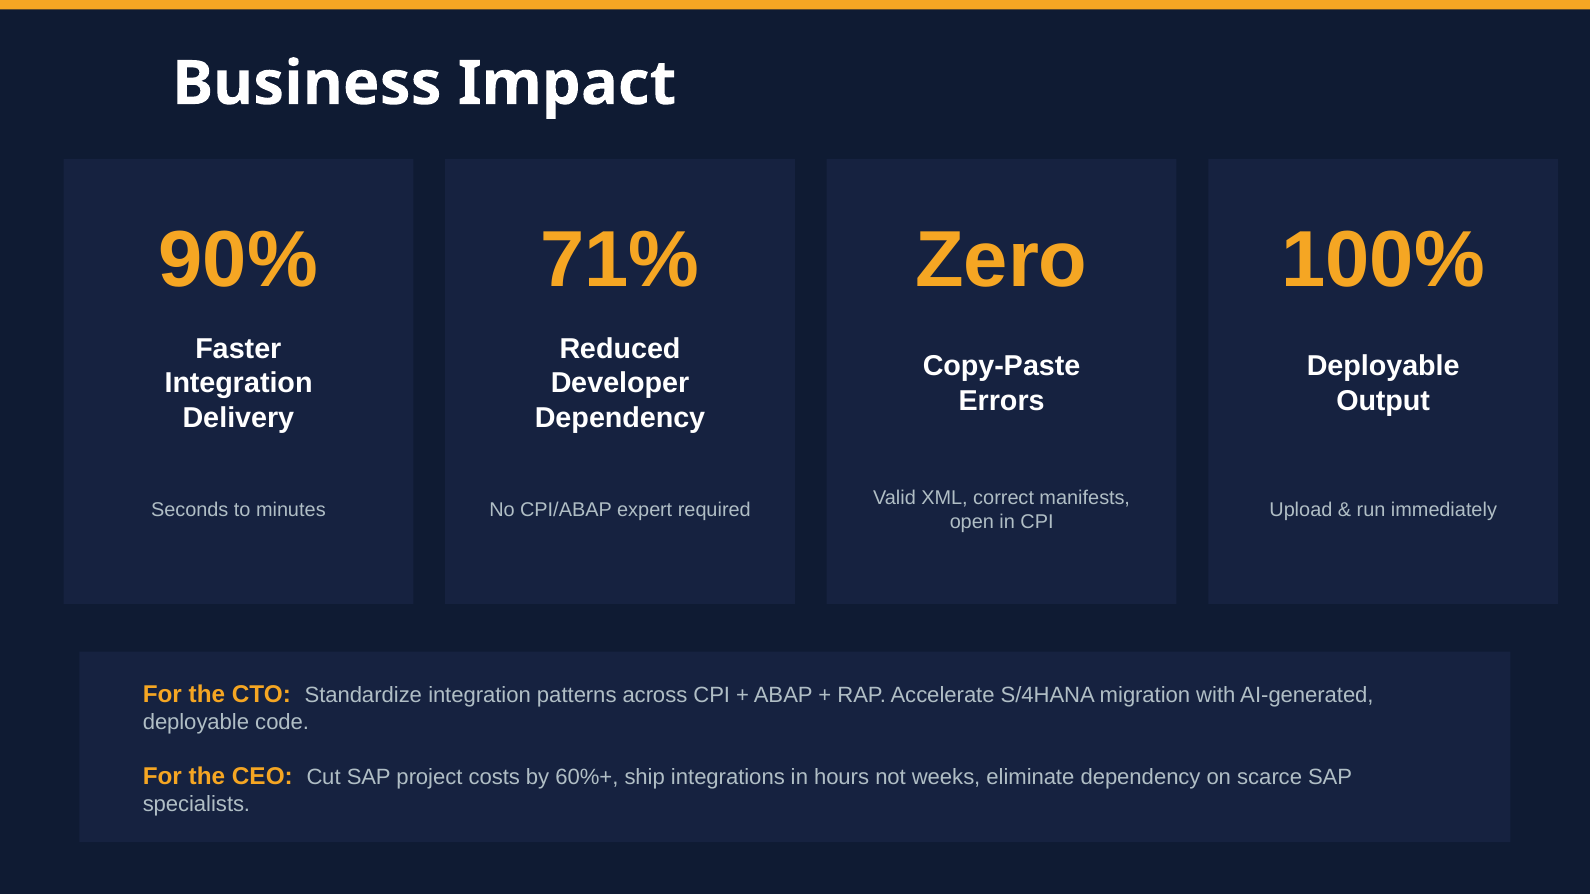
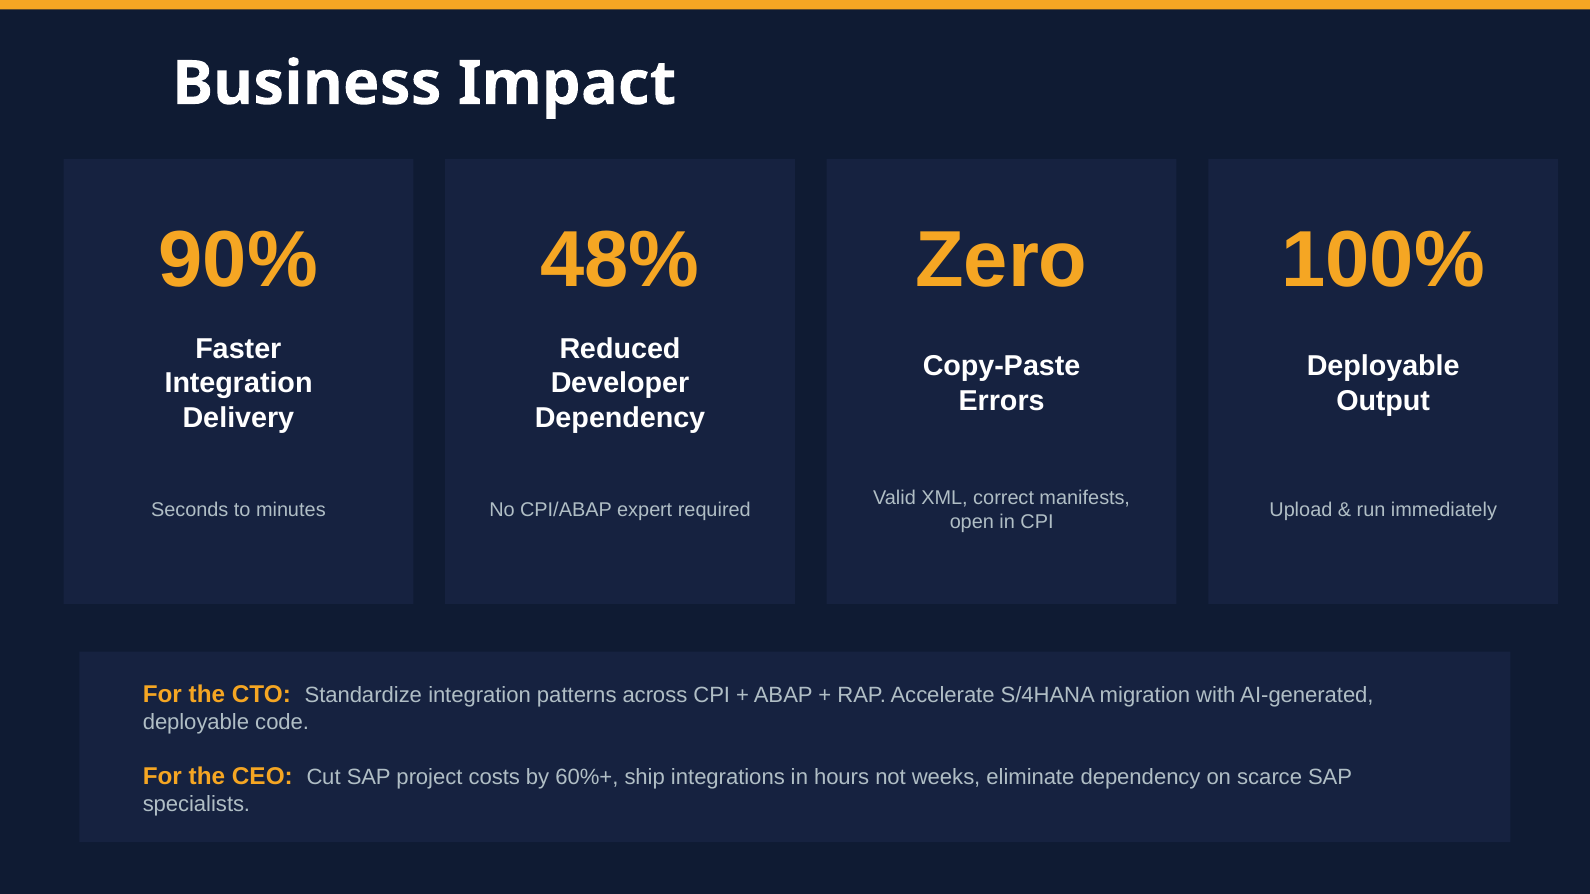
71%: 71% -> 48% (620, 260)
